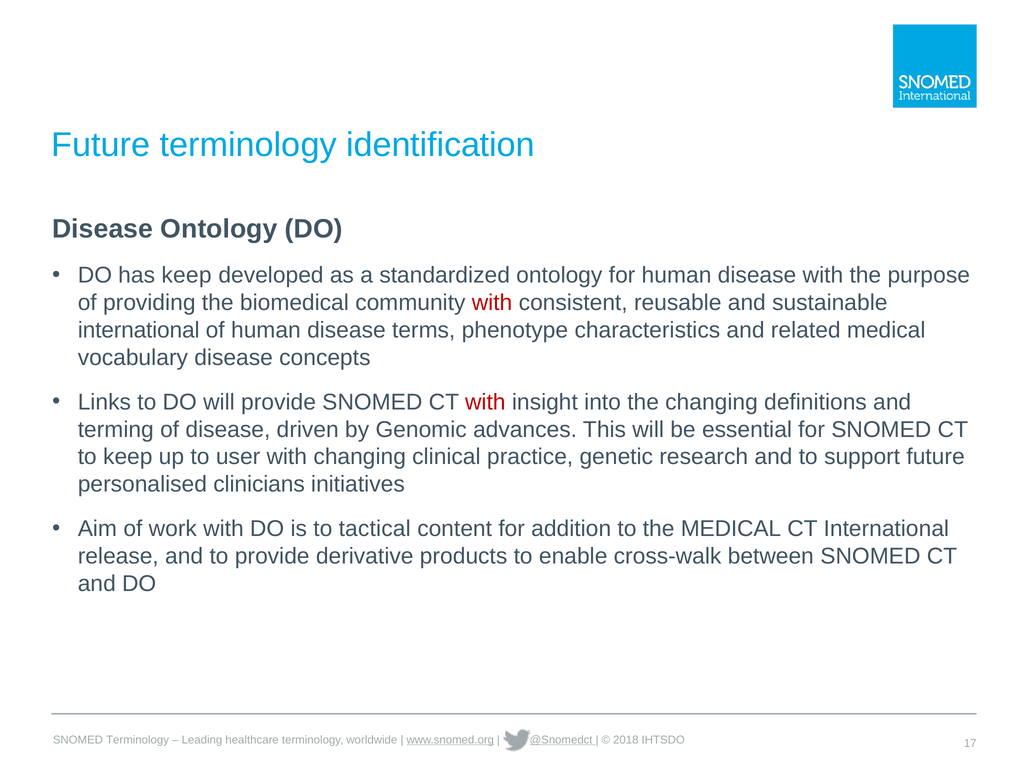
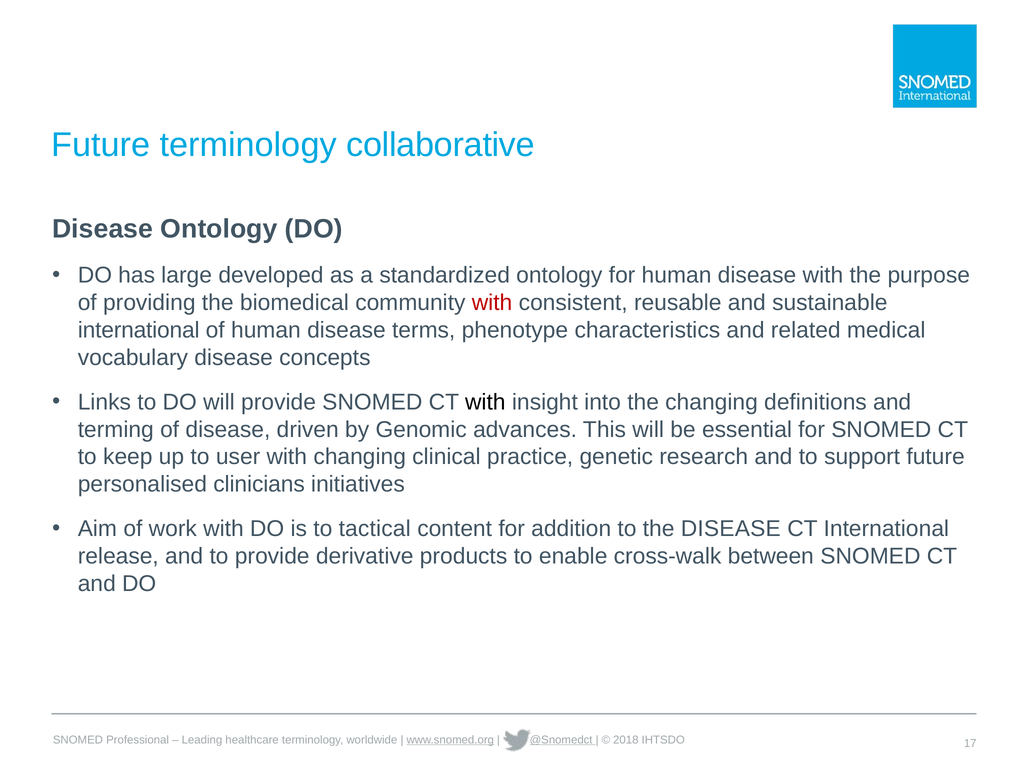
identification: identification -> collaborative (441, 145)
has keep: keep -> large (187, 275)
with colour: red -> black (485, 402)
the MEDICAL: MEDICAL -> DISEASE (731, 529)
SNOMED Terminology: Terminology -> Professional (138, 740)
